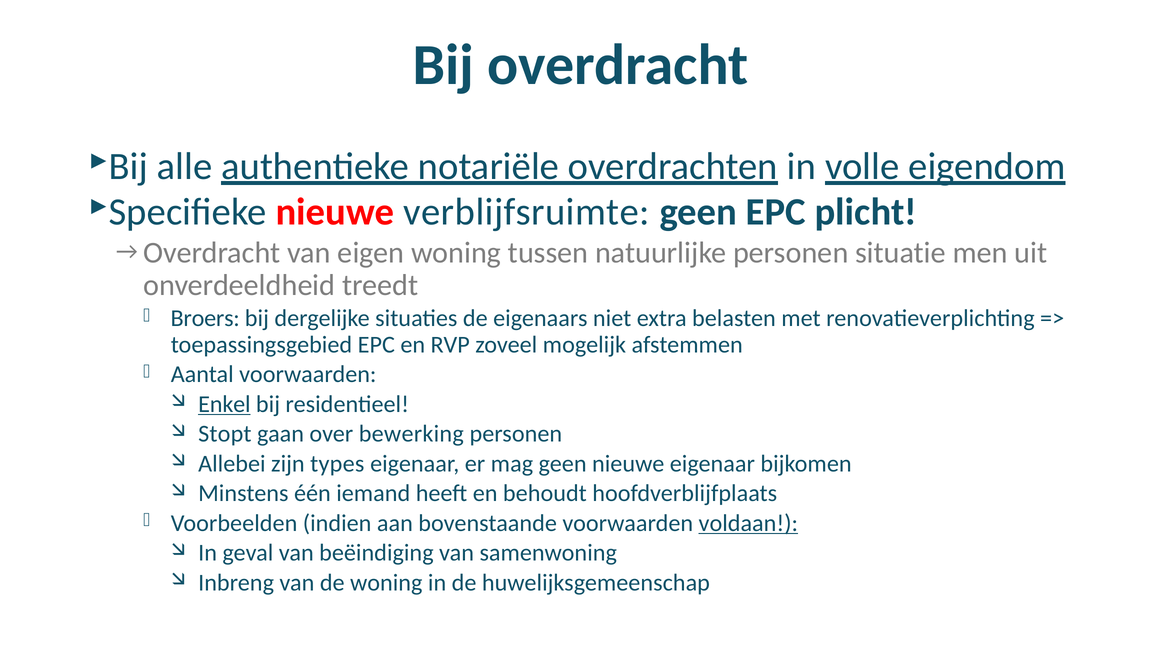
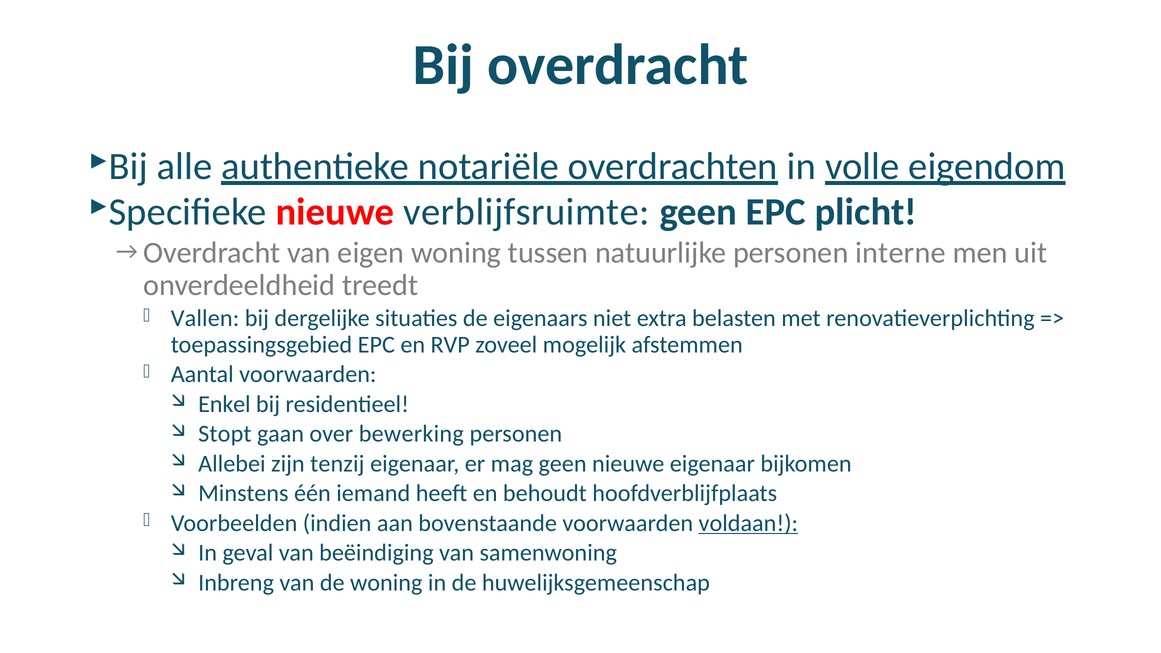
situatie: situatie -> interne (900, 253)
Broers: Broers -> Vallen (205, 318)
Enkel underline: present -> none (224, 404)
types: types -> tenzij (337, 464)
